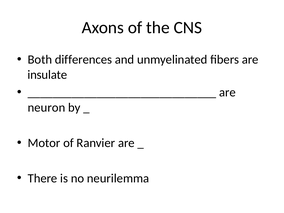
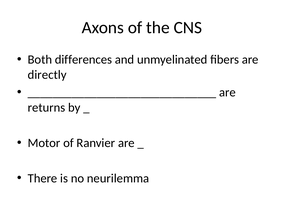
insulate: insulate -> directly (47, 75)
neuron: neuron -> returns (46, 108)
